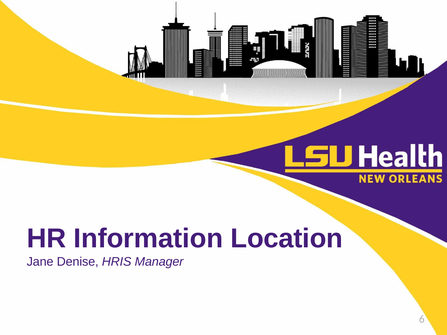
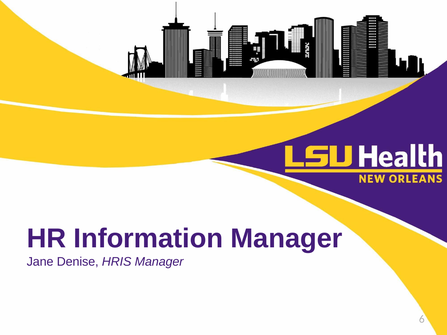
Information Location: Location -> Manager (287, 239)
